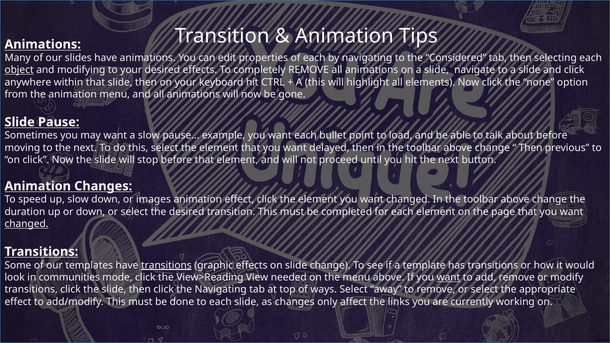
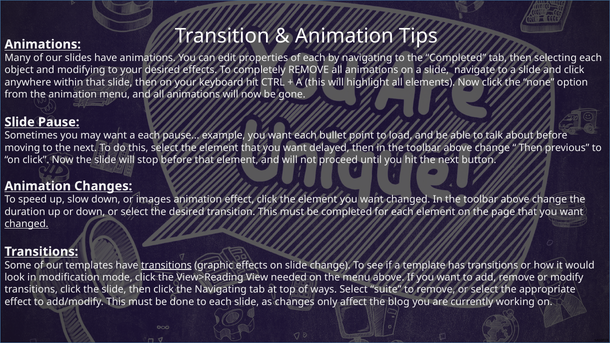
the Considered: Considered -> Completed (456, 58)
object underline: present -> none (19, 70)
a slow: slow -> each (149, 136)
communities: communities -> modification (69, 277)
want underline: present -> none (448, 277)
away: away -> suite (386, 290)
links: links -> blog (399, 302)
